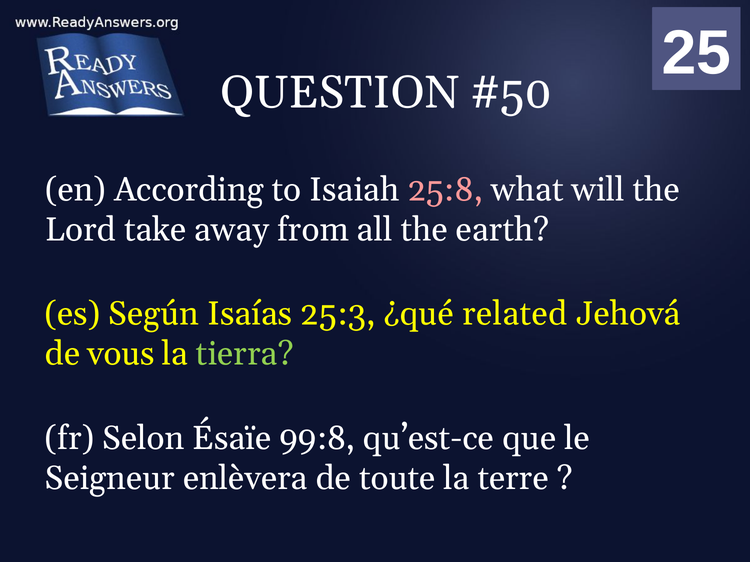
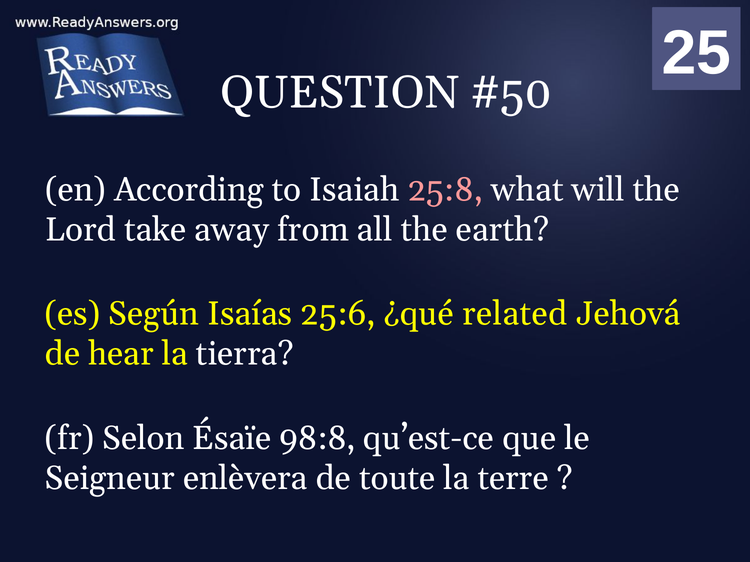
25:3: 25:3 -> 25:6 (338, 314)
vous: vous -> hear (121, 354)
tierra colour: light green -> white (245, 354)
99:8: 99:8 -> 98:8 (317, 439)
